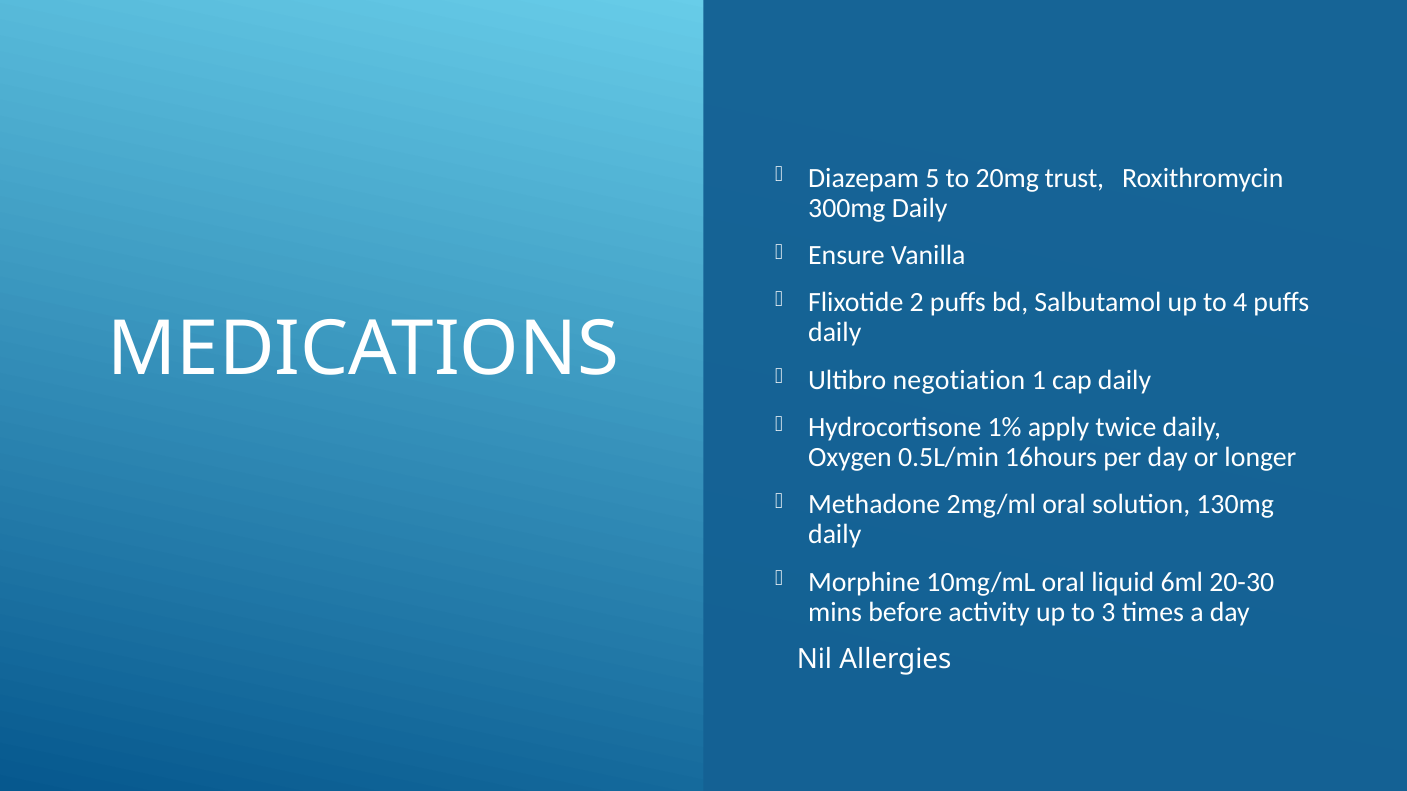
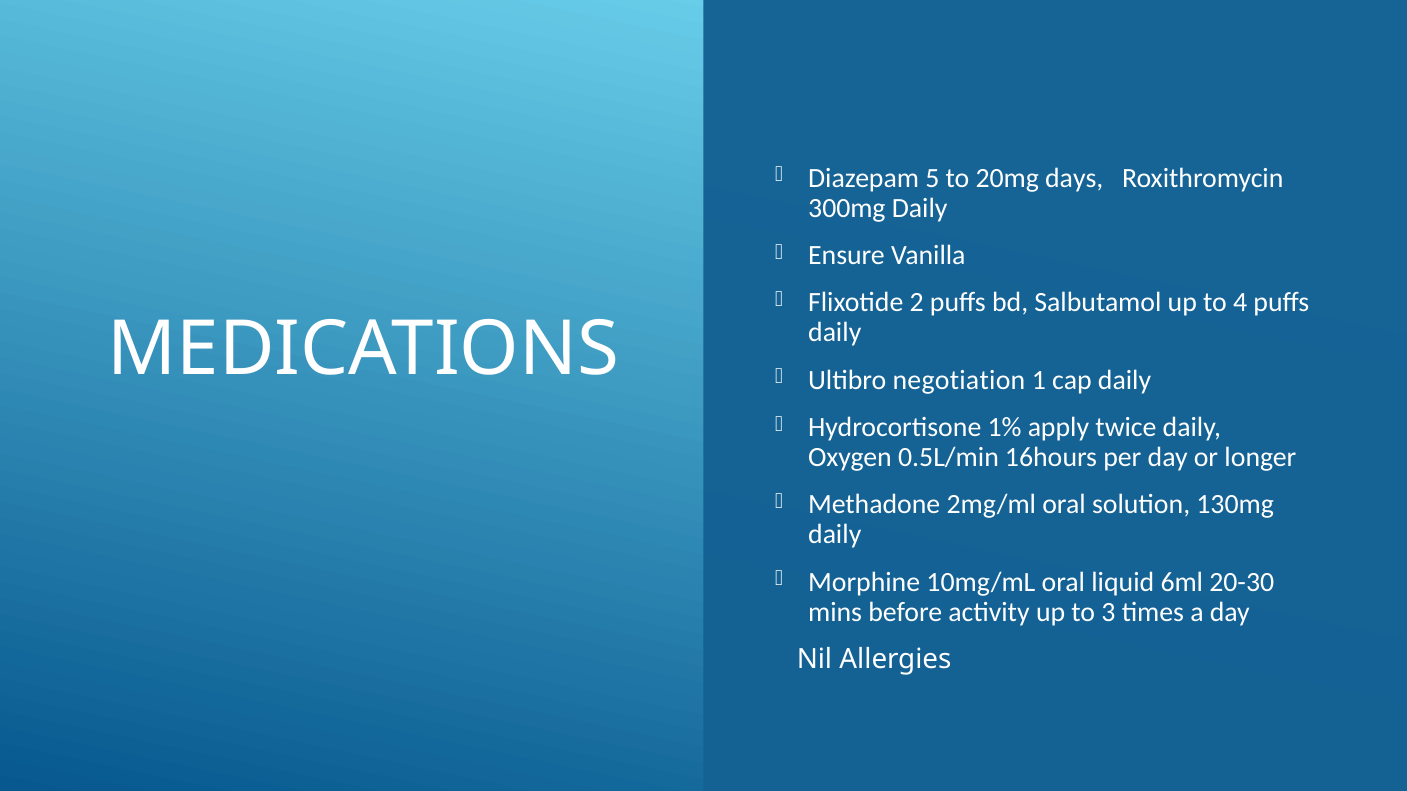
trust: trust -> days (1074, 178)
